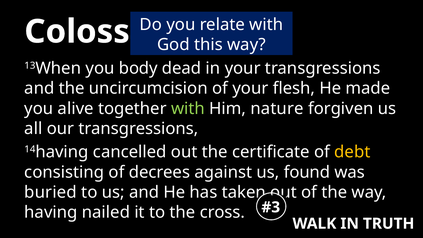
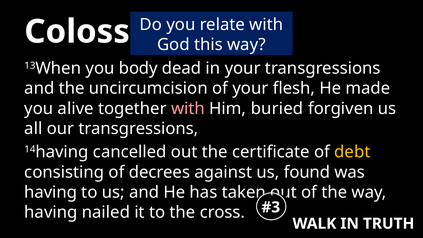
with colour: light green -> pink (188, 109)
nature: nature -> buried (277, 109)
buried: buried -> having (51, 192)
